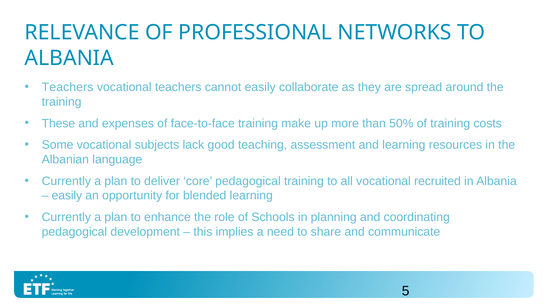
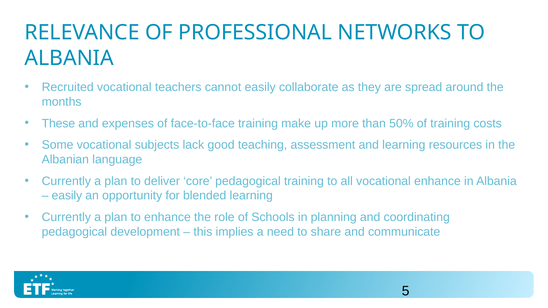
Teachers: Teachers -> Recruited (68, 87)
training: training -> months (62, 102)
vocational recruited: recruited -> enhance (437, 181)
